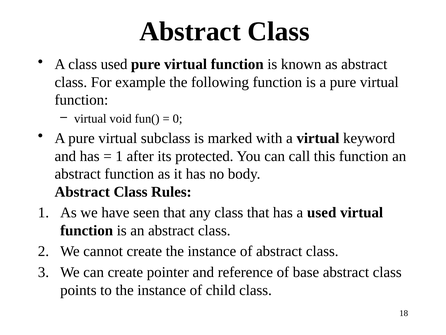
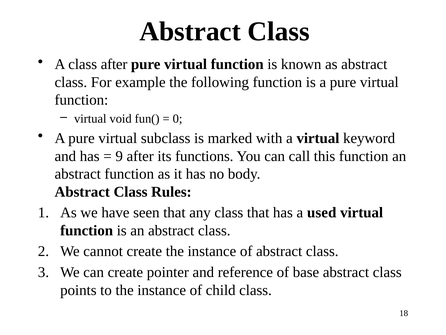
class used: used -> after (114, 64)
1: 1 -> 9 (119, 156)
protected: protected -> functions (204, 156)
